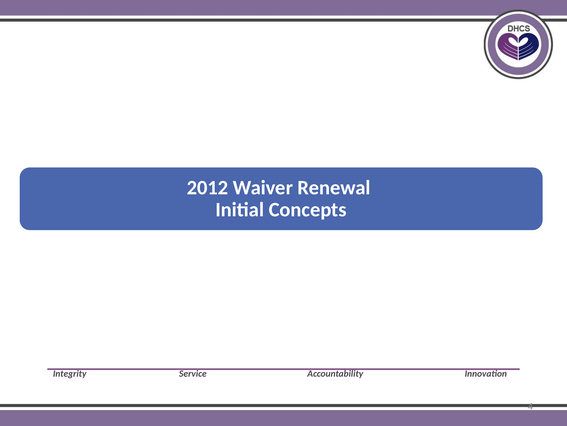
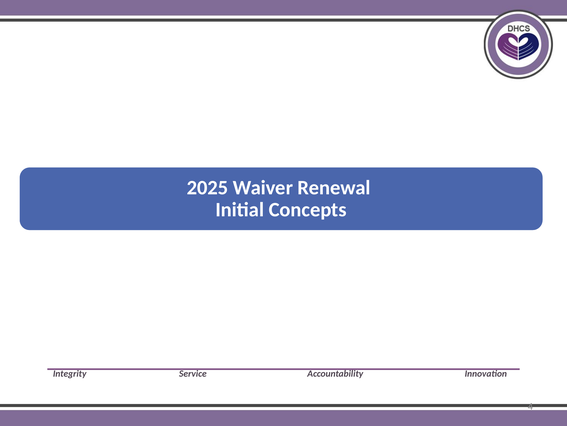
2012: 2012 -> 2025 (208, 187)
